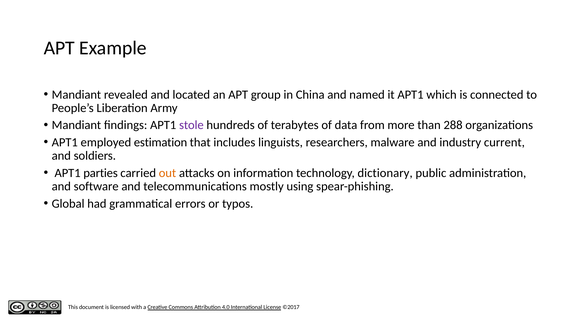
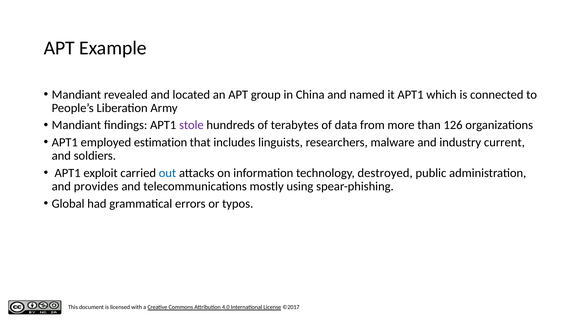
288: 288 -> 126 (453, 125)
parties: parties -> exploit (101, 173)
out colour: orange -> blue (167, 173)
dictionary: dictionary -> destroyed (385, 173)
software: software -> provides (96, 187)
